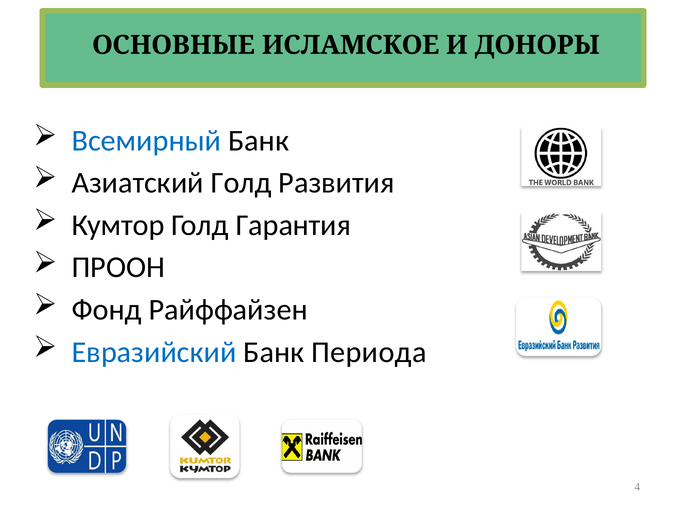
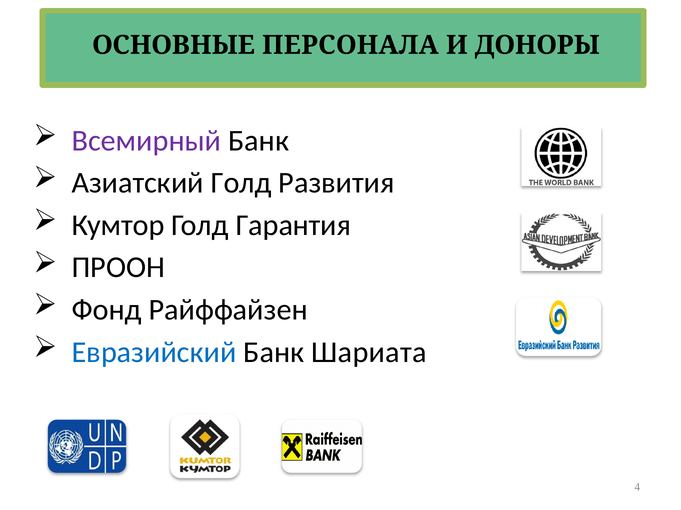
ИСЛАМСКОЕ: ИСЛАМСКОЕ -> ПЕРСОНАЛА (350, 45)
Всемирный colour: blue -> purple (147, 141)
Периода: Периода -> Шариата (369, 353)
